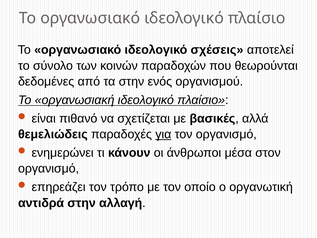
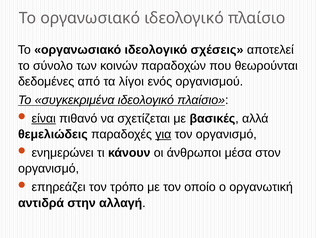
τα στην: στην -> λίγοι (131, 82)
οργανωσιακή: οργανωσιακή -> συγκεκριμένα (75, 100)
είναι underline: none -> present (44, 118)
